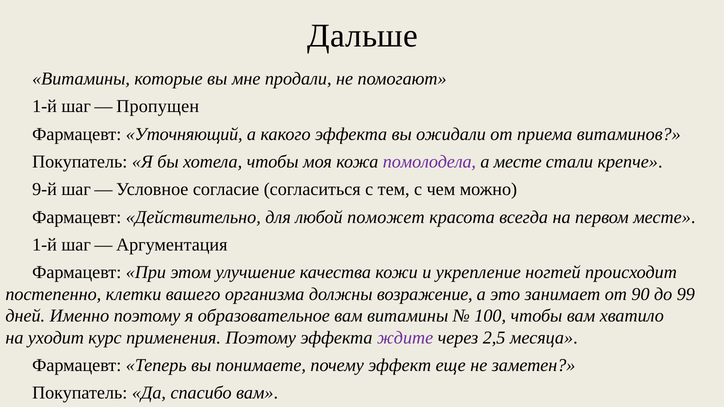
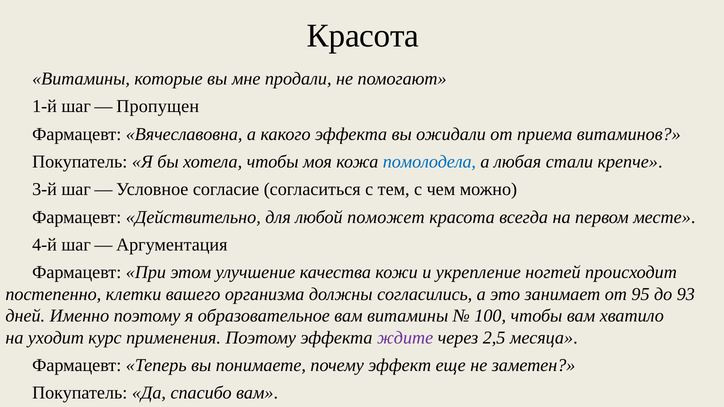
Дальше: Дальше -> Красота (363, 36)
Уточняющий: Уточняющий -> Вячеславовна (184, 134)
помолодела colour: purple -> blue (429, 162)
а месте: месте -> любая (518, 162)
9‑й: 9‑й -> 3‑й (45, 190)
1‑й: 1‑й -> 4‑й (45, 245)
возражение: возражение -> согласились (425, 294)
90: 90 -> 95 (641, 294)
99: 99 -> 93 (686, 294)
